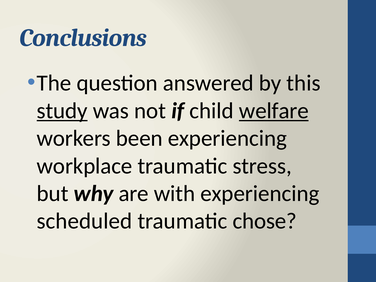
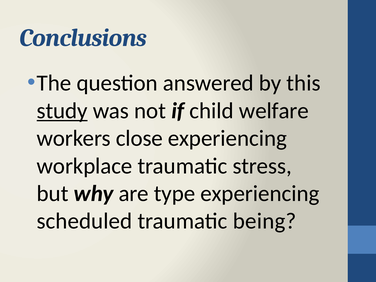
welfare underline: present -> none (274, 111)
been: been -> close (139, 138)
with: with -> type (175, 194)
chose: chose -> being (265, 221)
